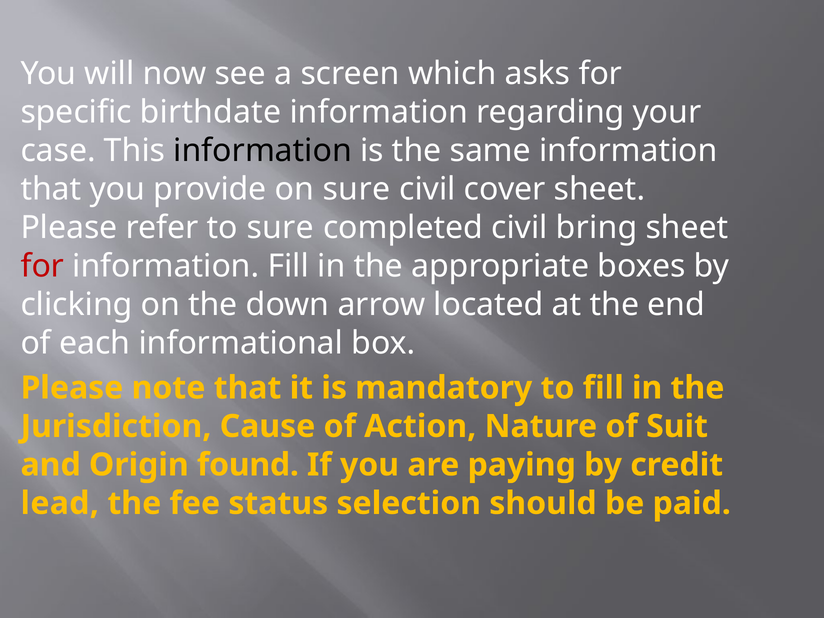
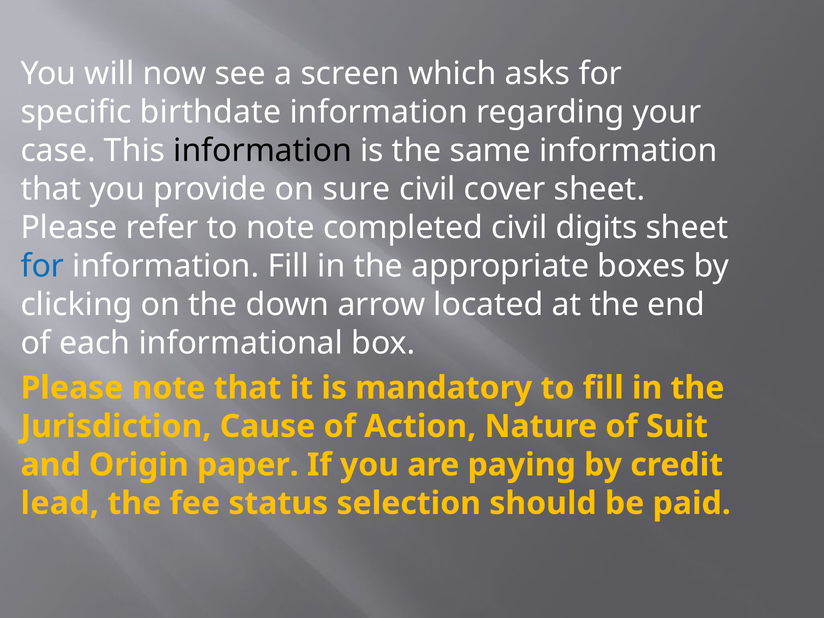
to sure: sure -> note (280, 228)
bring: bring -> digits (597, 228)
for colour: red -> blue (42, 266)
found: found -> paper (248, 465)
